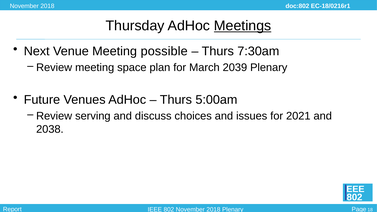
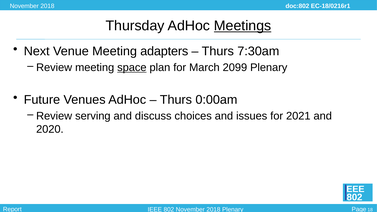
possible: possible -> adapters (164, 51)
space underline: none -> present (132, 68)
2039: 2039 -> 2099 (235, 68)
5:00am: 5:00am -> 0:00am (216, 100)
2038: 2038 -> 2020 (50, 129)
